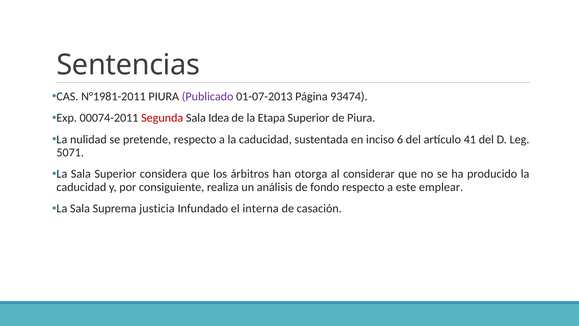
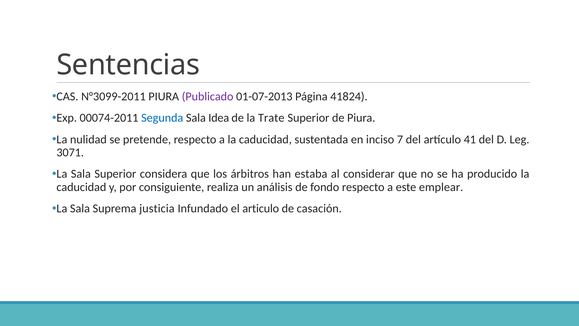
N°1981-2011: N°1981-2011 -> N°3099-2011 (113, 96)
93474: 93474 -> 41824 (349, 96)
Segunda colour: red -> blue (162, 118)
Etapa: Etapa -> Trate (271, 118)
6: 6 -> 7 (400, 139)
5071: 5071 -> 3071 (70, 152)
otorga: otorga -> estaba (311, 174)
interna: interna -> articulo (261, 208)
